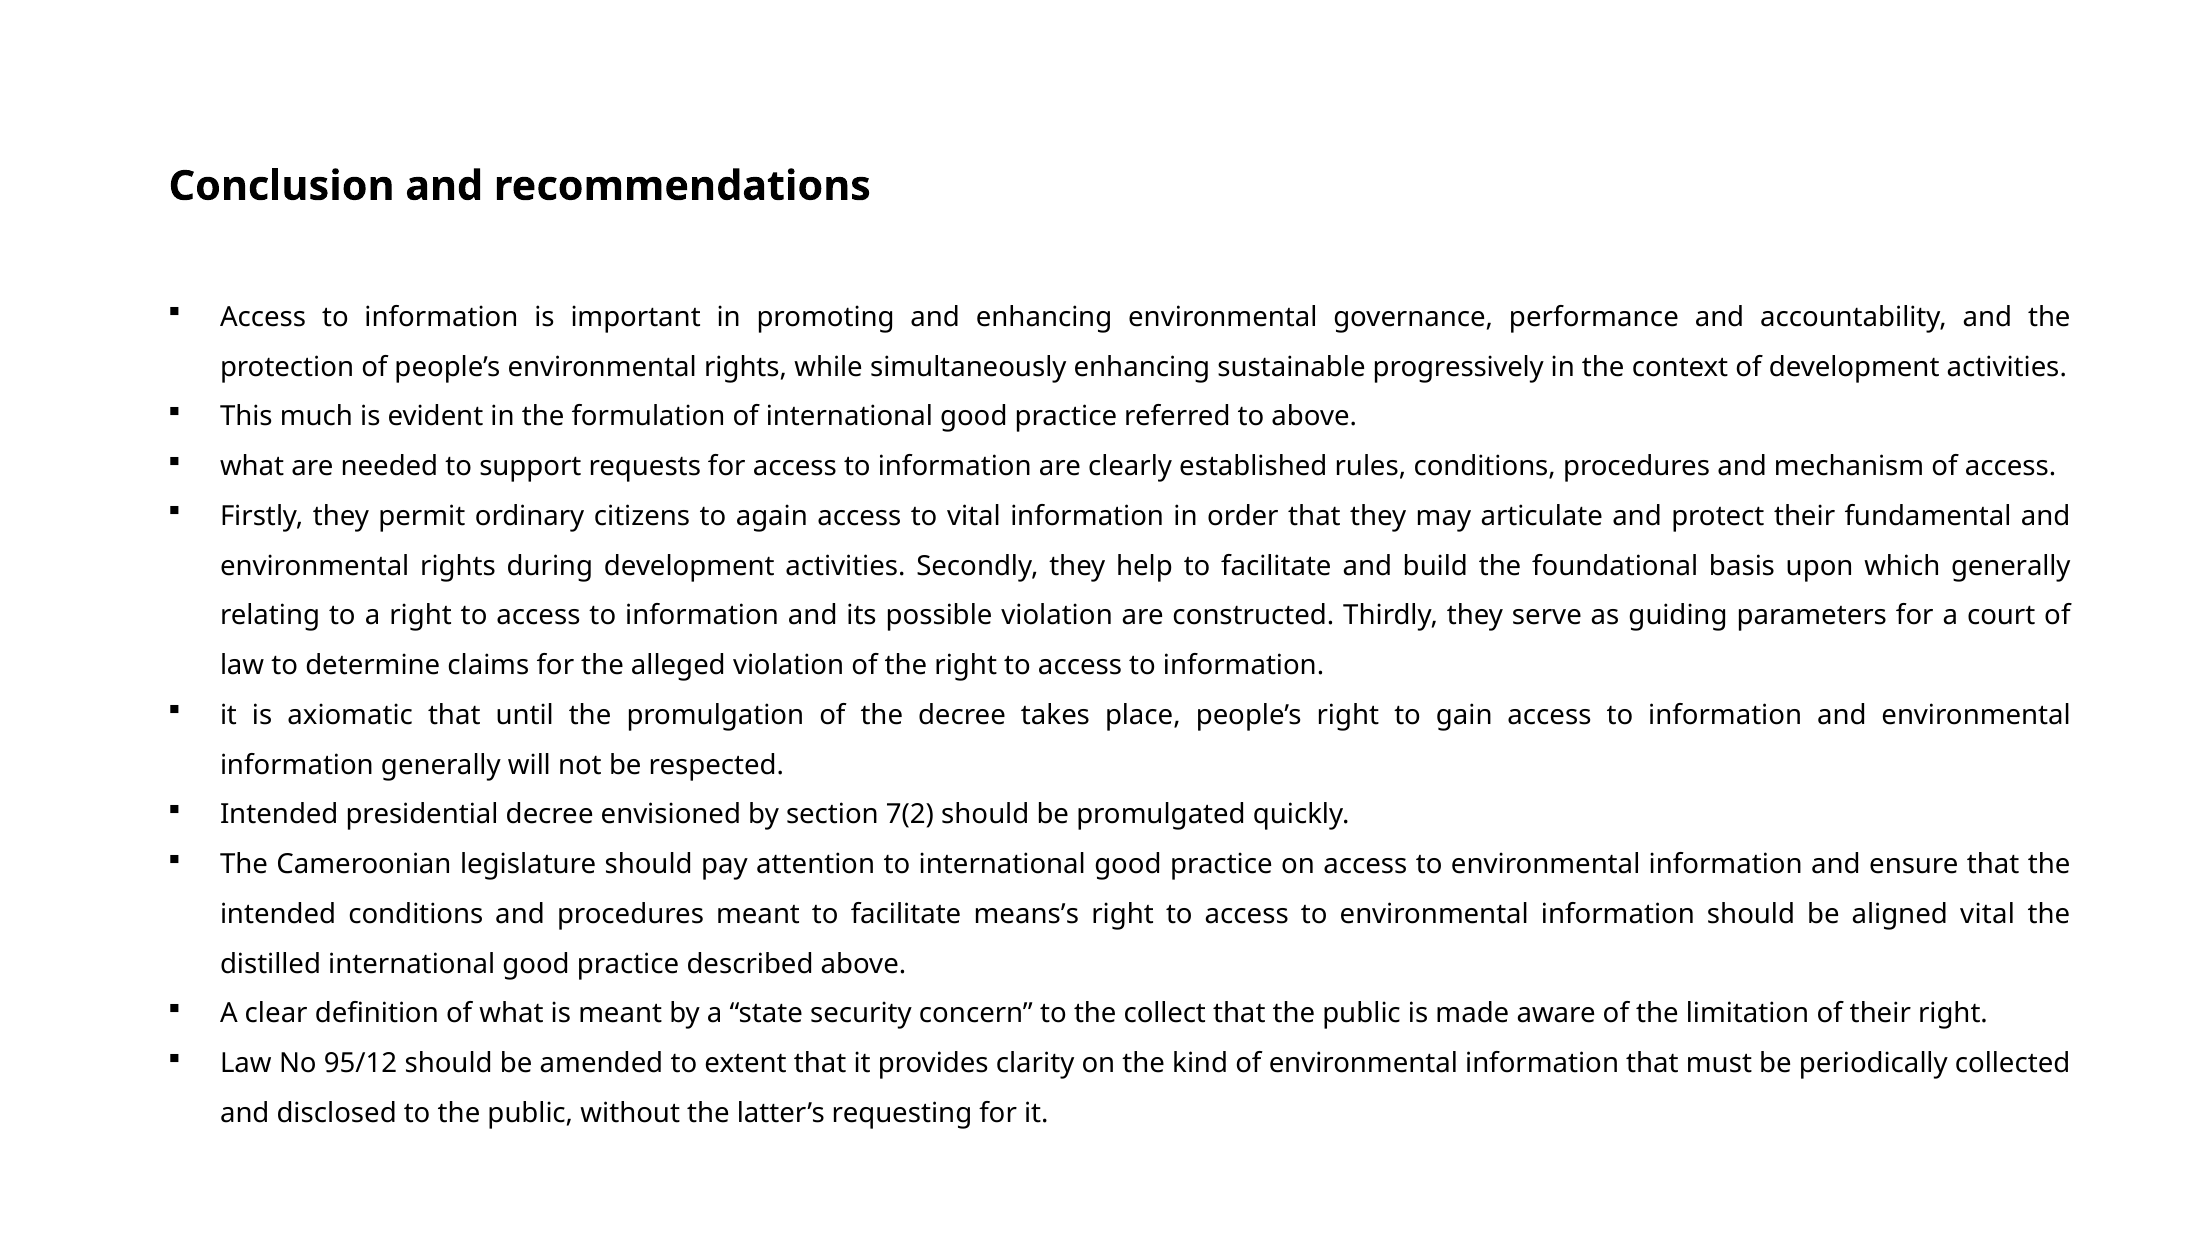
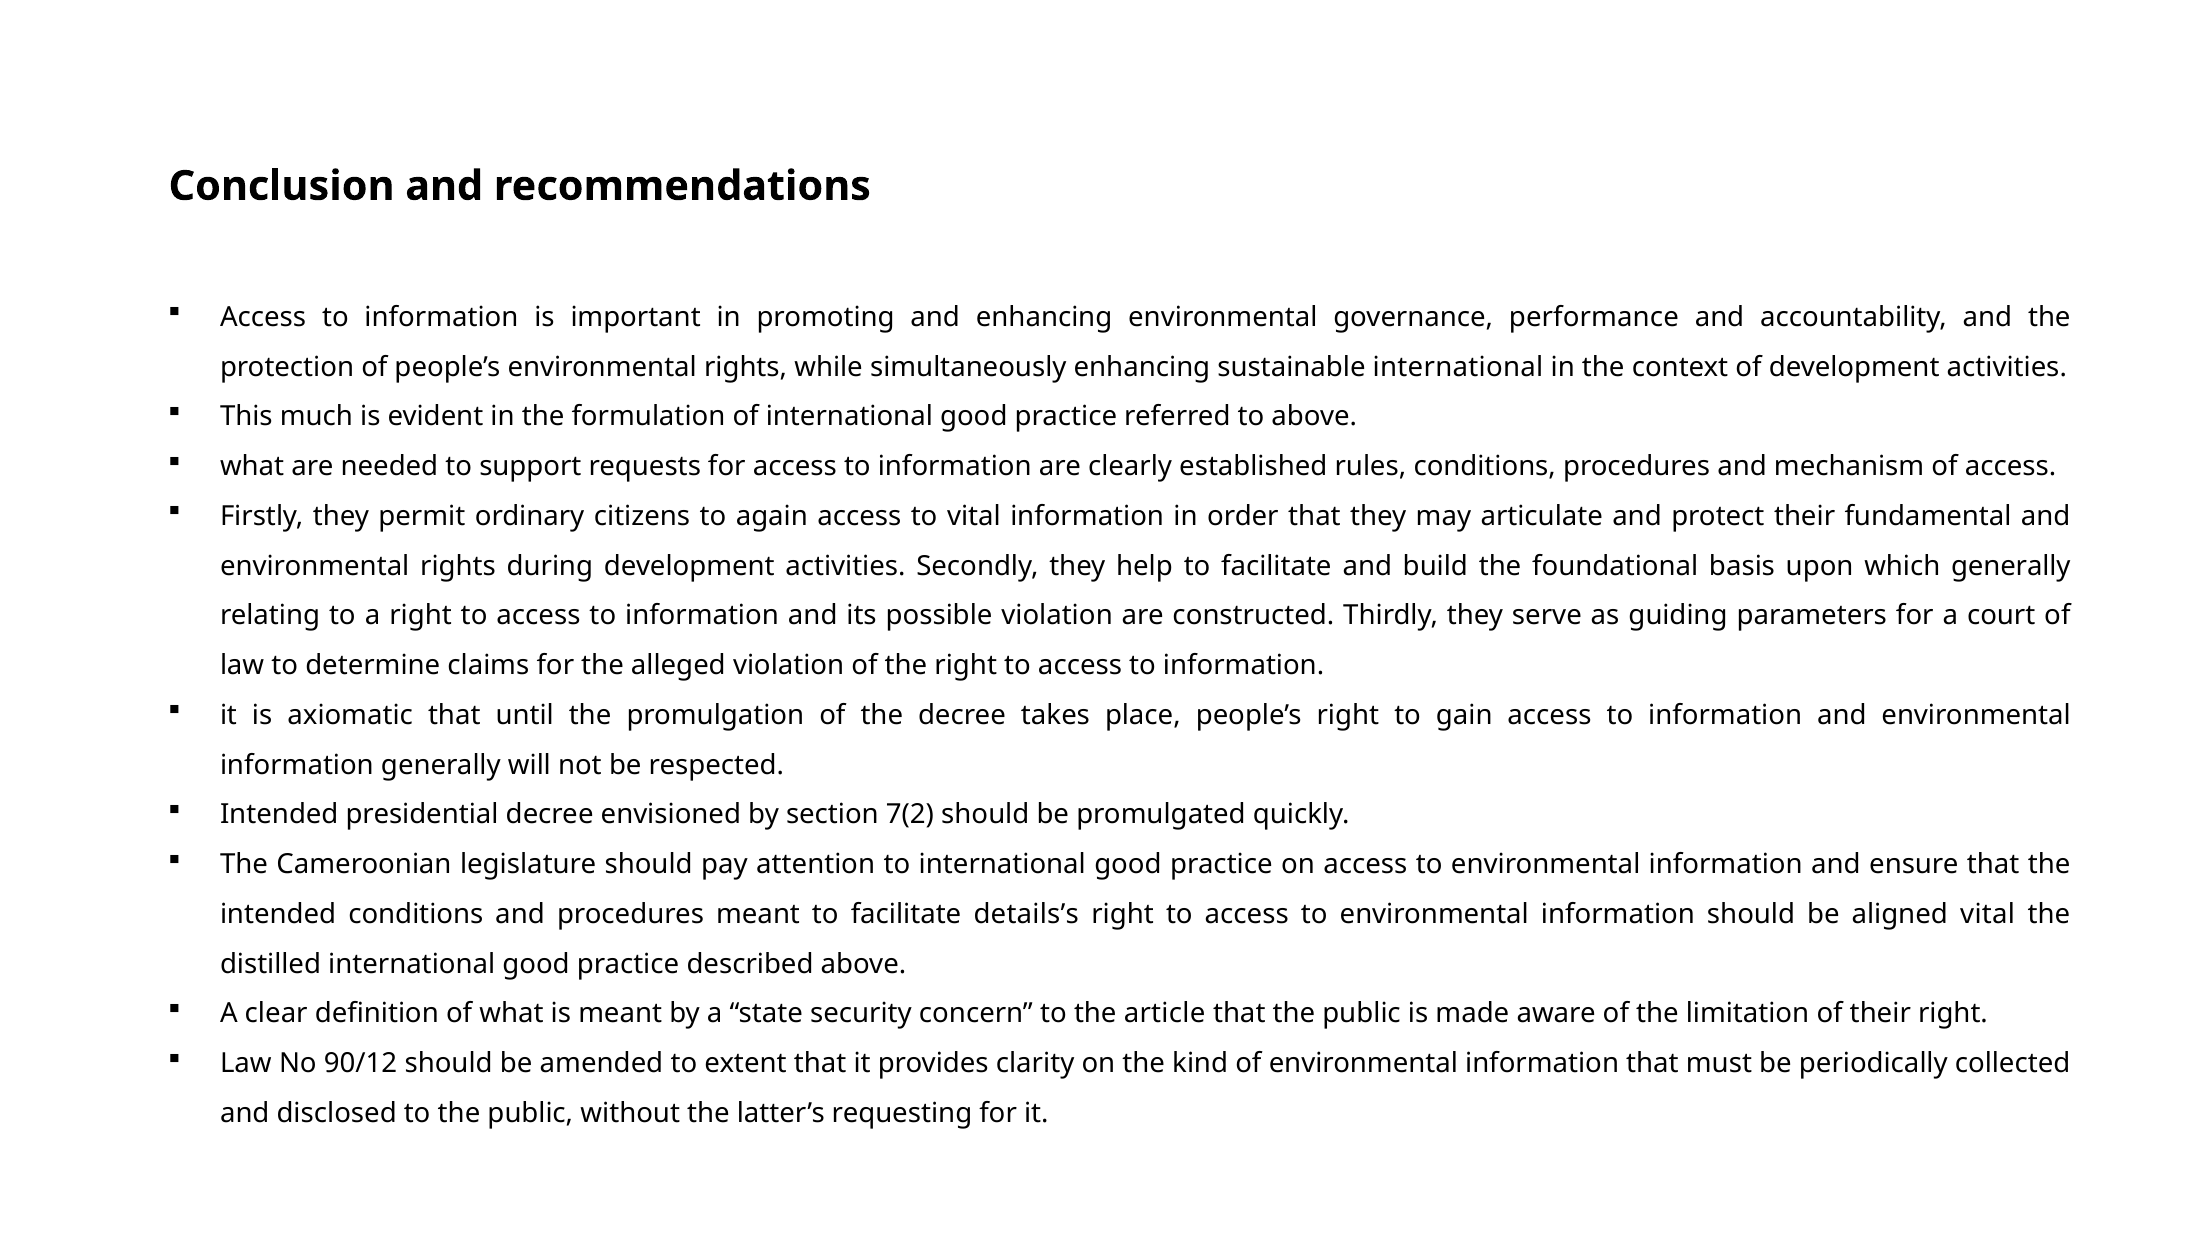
sustainable progressively: progressively -> international (1458, 367)
means’s: means’s -> details’s (1026, 914)
collect: collect -> article (1165, 1014)
95/12: 95/12 -> 90/12 (361, 1063)
